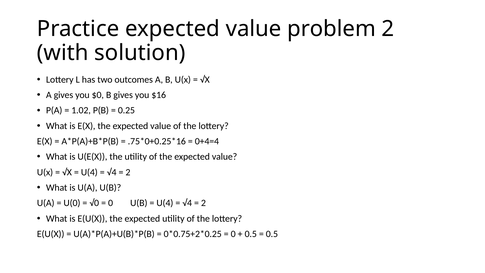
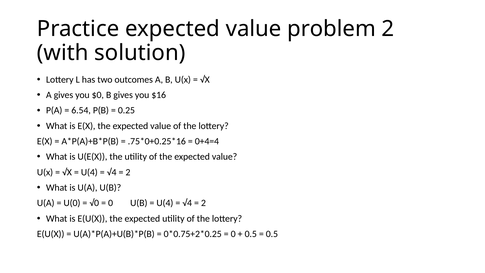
1.02: 1.02 -> 6.54 (81, 110)
